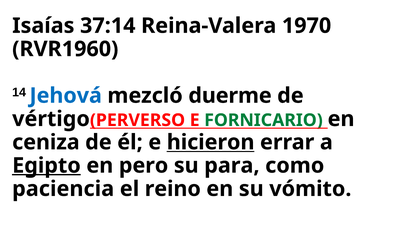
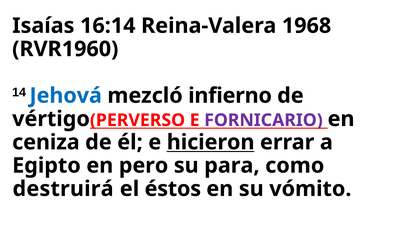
37:14: 37:14 -> 16:14 (108, 26)
1970: 1970 -> 1968 (307, 26)
duerme: duerme -> infierno (230, 96)
FORNICARIO colour: green -> purple (263, 120)
Egipto underline: present -> none (46, 165)
paciencia: paciencia -> destruirá (63, 189)
reino: reino -> éstos (173, 189)
